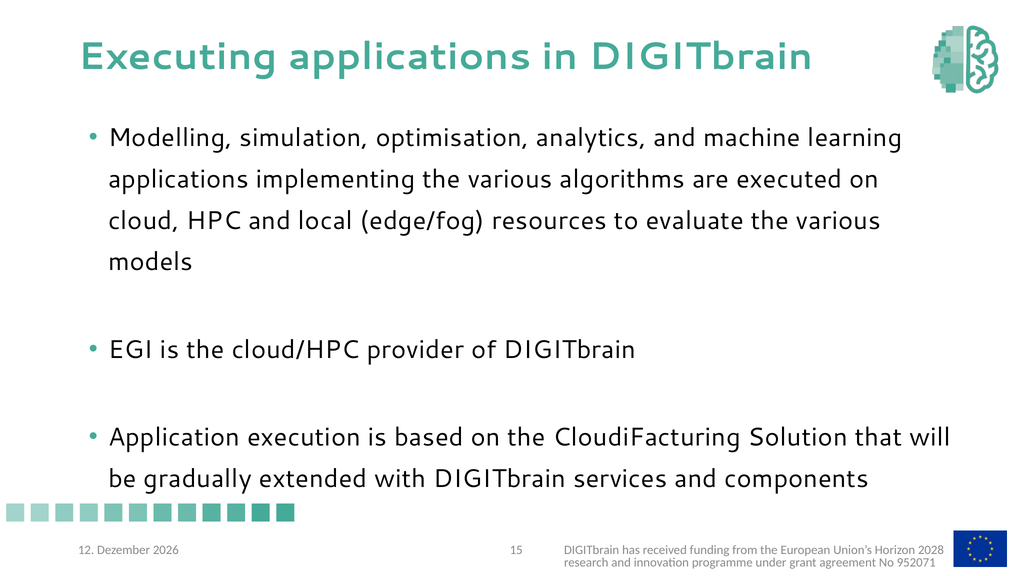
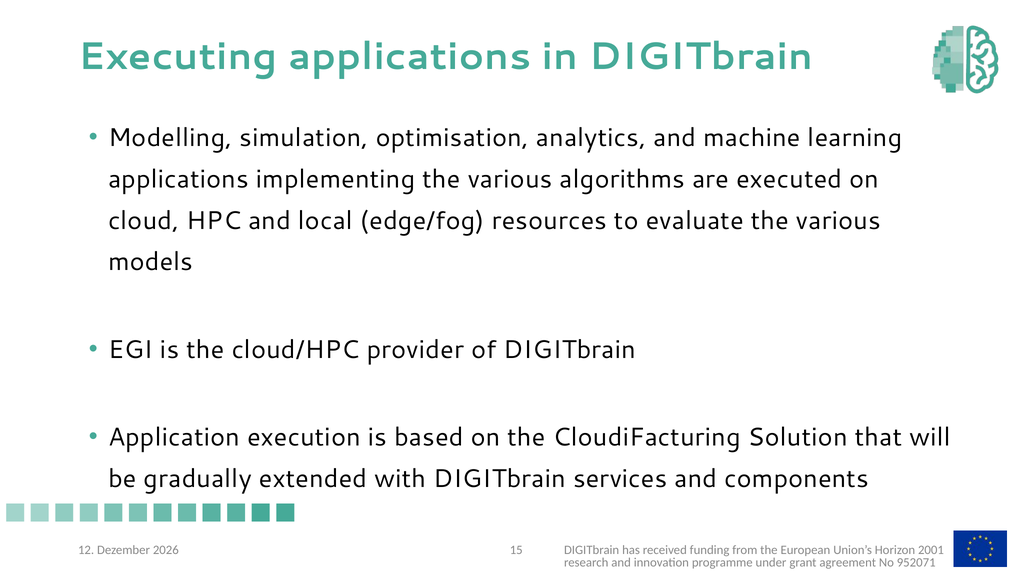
2028: 2028 -> 2001 (931, 550)
